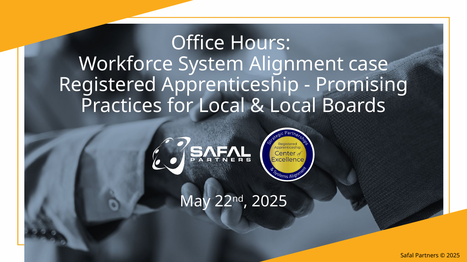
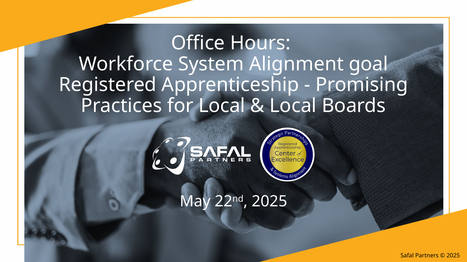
case: case -> goal (368, 64)
